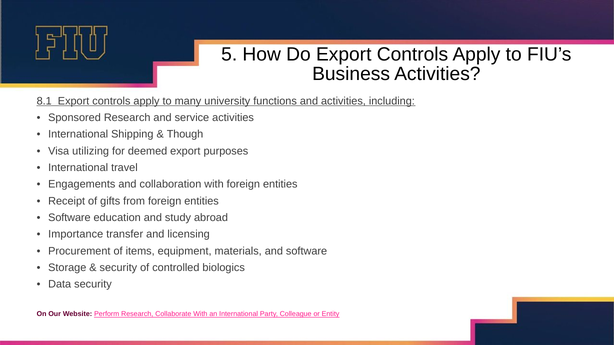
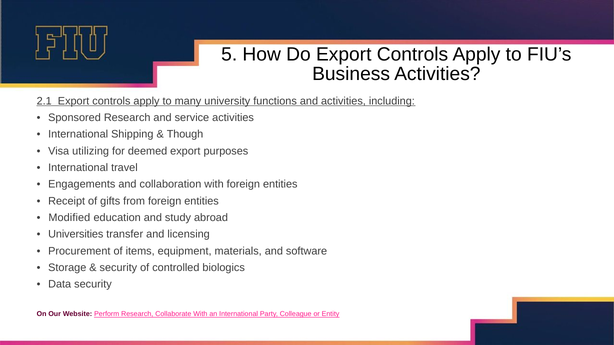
8.1: 8.1 -> 2.1 (44, 101)
Software: Software -> Modified (69, 218)
Importance: Importance -> Universities (76, 235)
